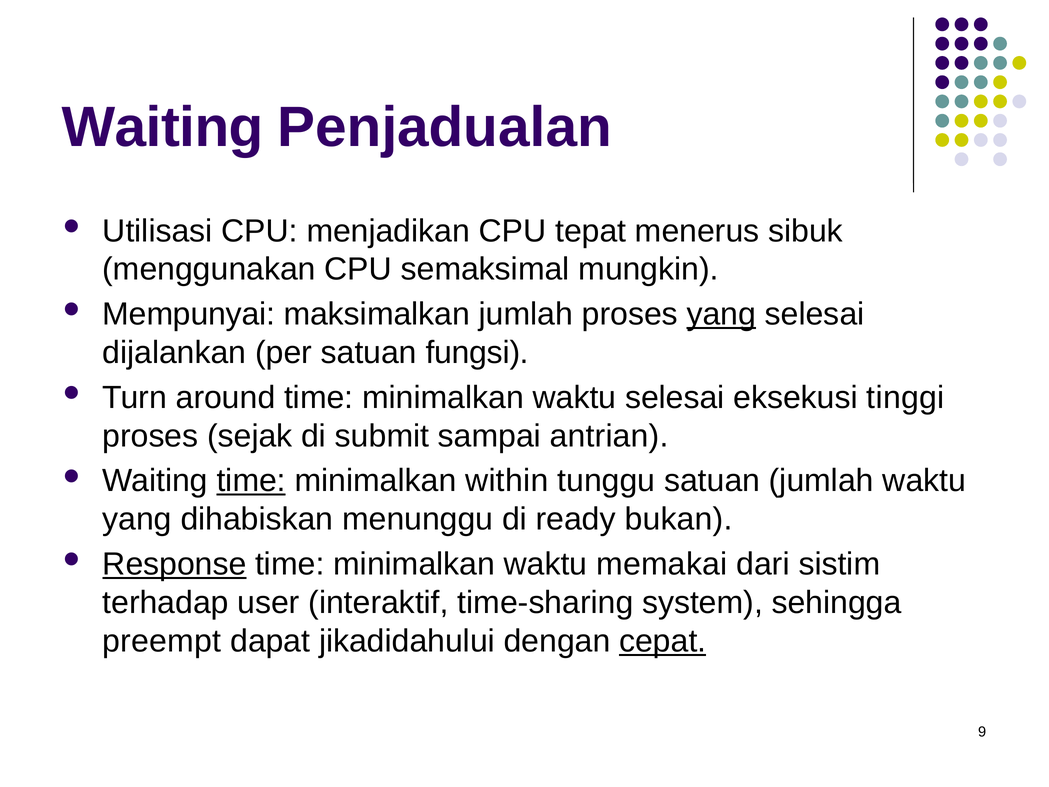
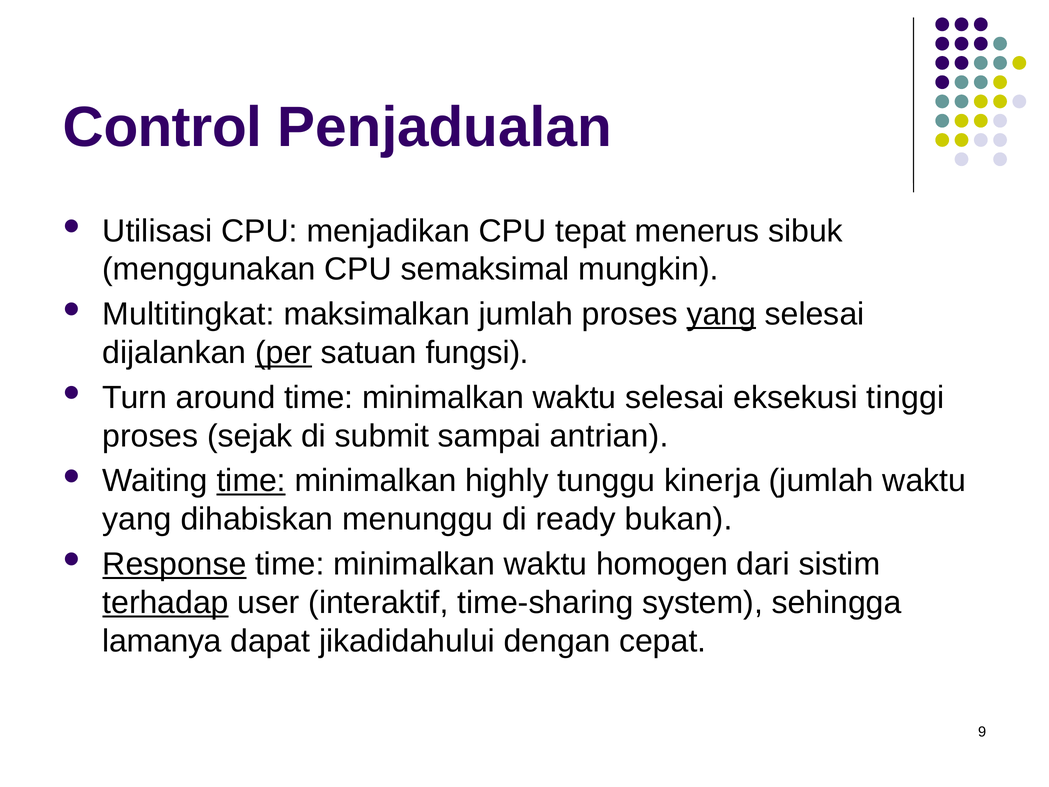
Waiting: Waiting -> Control (162, 127)
Mempunyai: Mempunyai -> Multitingkat (189, 314)
per underline: none -> present (284, 353)
within: within -> highly (507, 481)
tunggu satuan: satuan -> kinerja (712, 481)
memakai: memakai -> homogen (662, 564)
terhadap underline: none -> present (166, 603)
preempt: preempt -> lamanya (162, 641)
cepat underline: present -> none (663, 641)
